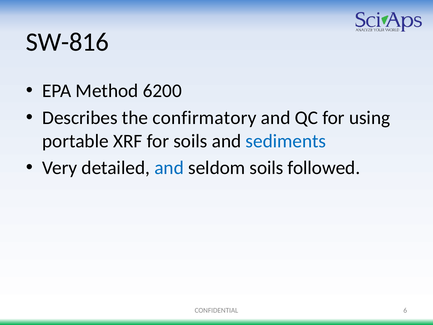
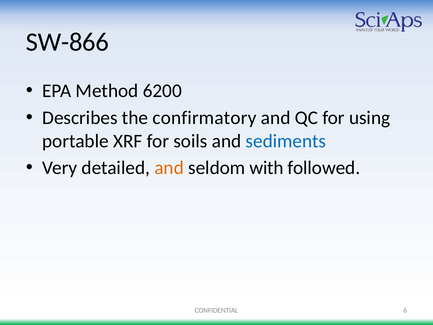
SW-816: SW-816 -> SW-866 (67, 42)
and colour: blue -> orange (169, 168)
seldom soils: soils -> with (267, 168)
